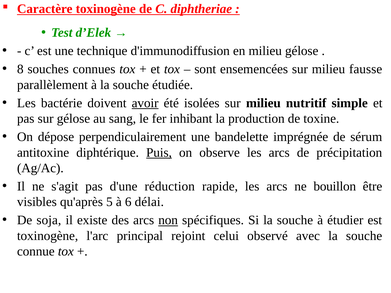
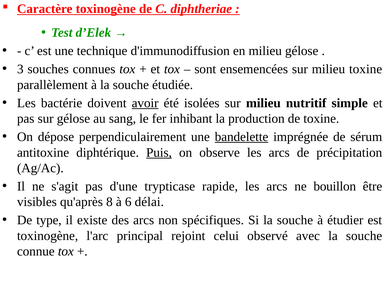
8: 8 -> 3 (20, 69)
milieu fausse: fausse -> toxine (366, 69)
bandelette underline: none -> present (242, 137)
réduction: réduction -> trypticase (170, 186)
5: 5 -> 8 (109, 202)
soja: soja -> type (49, 220)
non underline: present -> none (168, 220)
